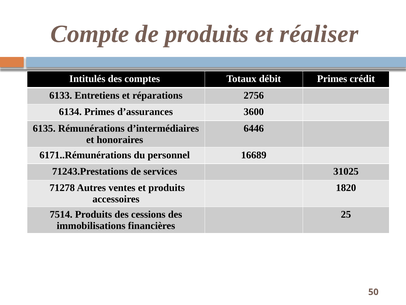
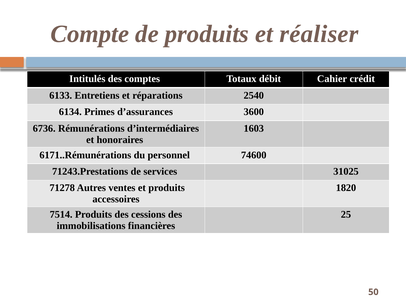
débit Primes: Primes -> Cahier (332, 79)
2756: 2756 -> 2540 (254, 95)
6135: 6135 -> 6736 (44, 128)
6446: 6446 -> 1603 (254, 128)
16689: 16689 -> 74600 (254, 155)
